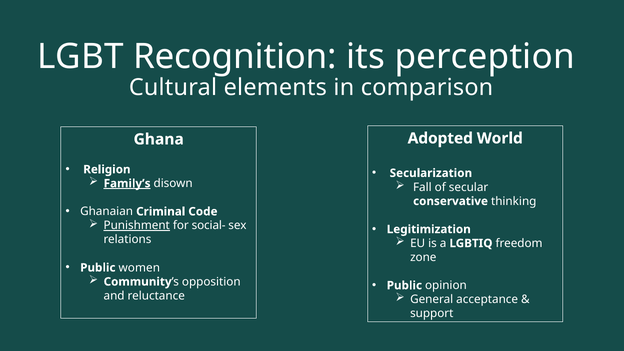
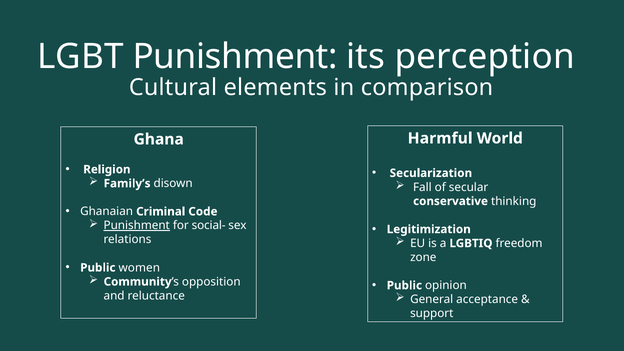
LGBT Recognition: Recognition -> Punishment (235, 57)
Adopted: Adopted -> Harmful (440, 138)
Family’s underline: present -> none (127, 183)
